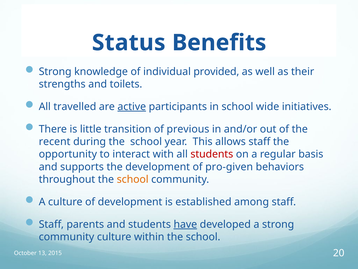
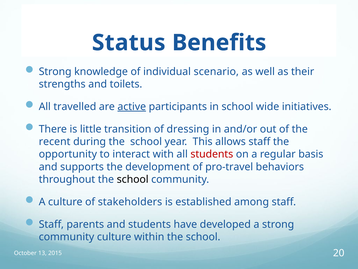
provided: provided -> scenario (216, 71)
previous: previous -> dressing (188, 129)
pro-given: pro-given -> pro-travel (229, 167)
school colour: orange -> black (133, 179)
of development: development -> stakeholders (130, 202)
have underline: present -> none (185, 224)
